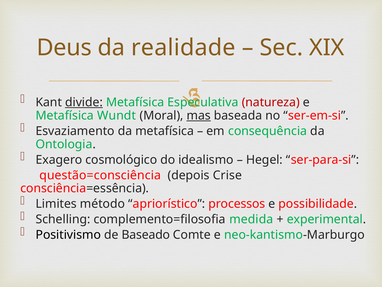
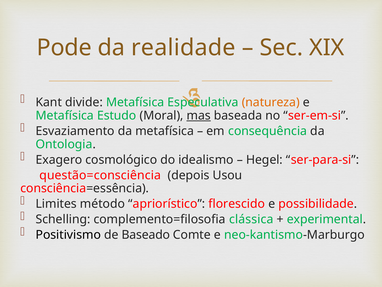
Deus: Deus -> Pode (64, 47)
divide underline: present -> none (84, 102)
natureza colour: red -> orange (271, 102)
Wundt: Wundt -> Estudo (117, 115)
Crise: Crise -> Usou (227, 175)
processos: processos -> florescido (237, 204)
medida: medida -> clássica (251, 219)
